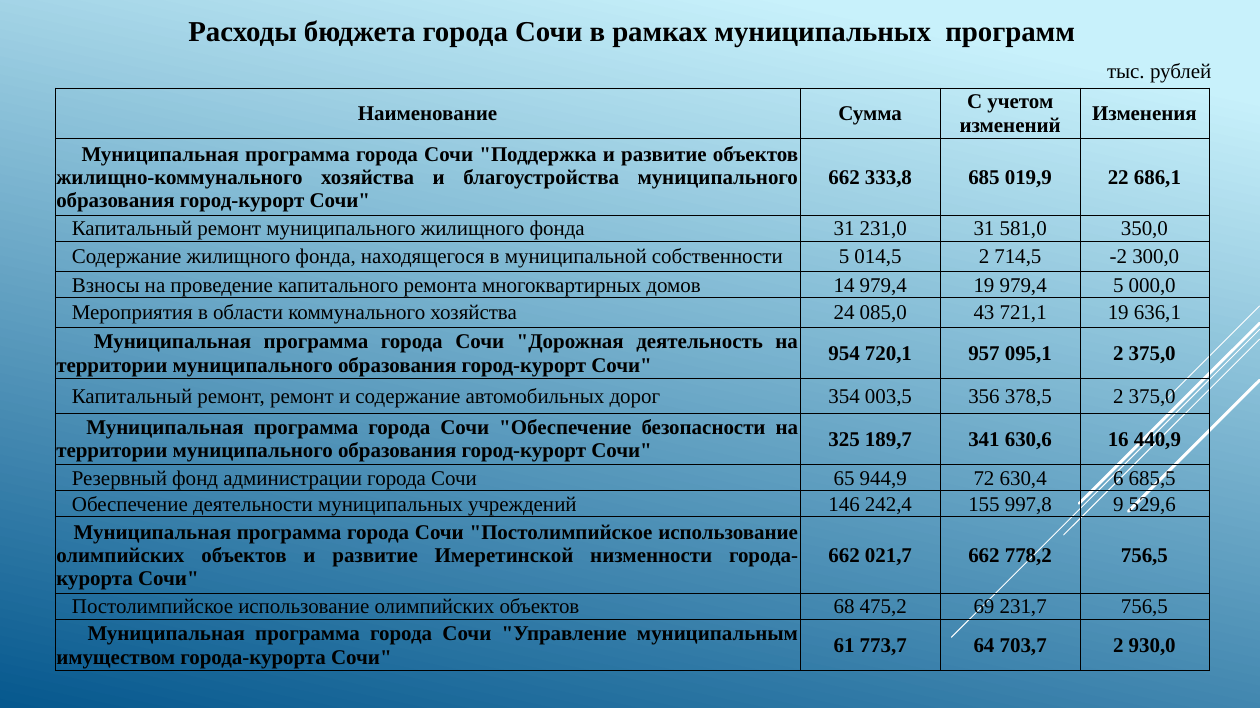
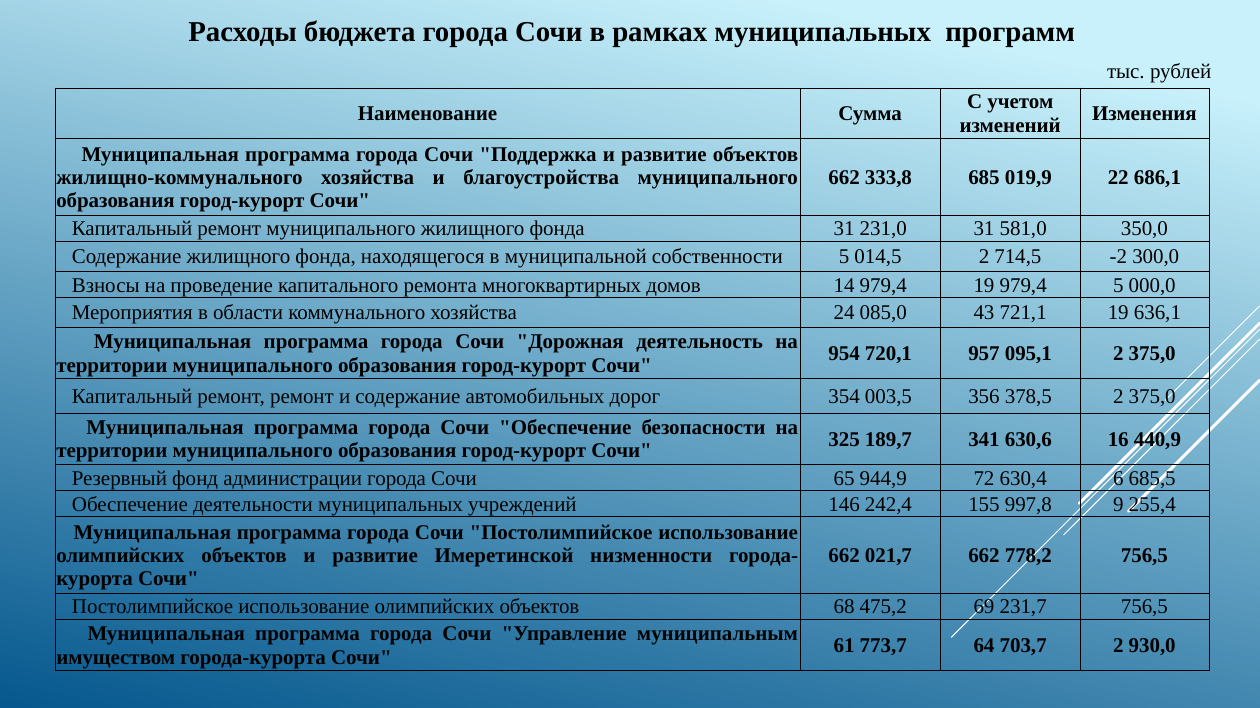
529,6: 529,6 -> 255,4 (1152, 505)
